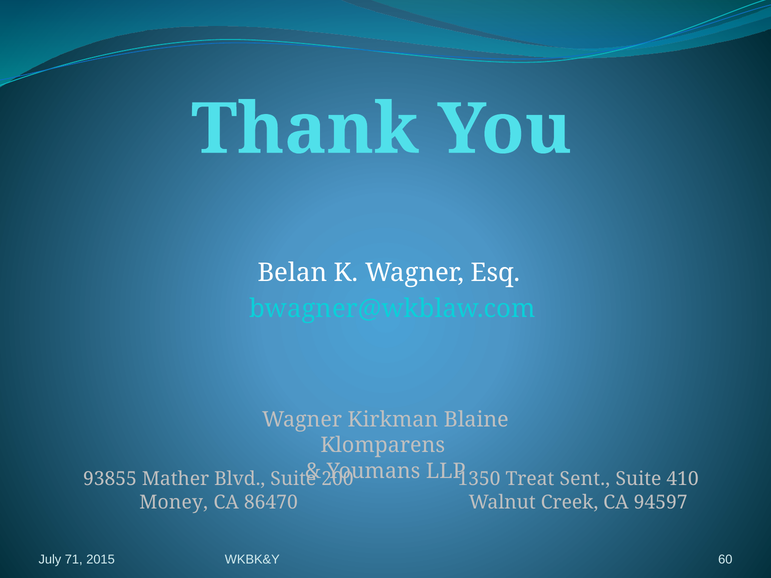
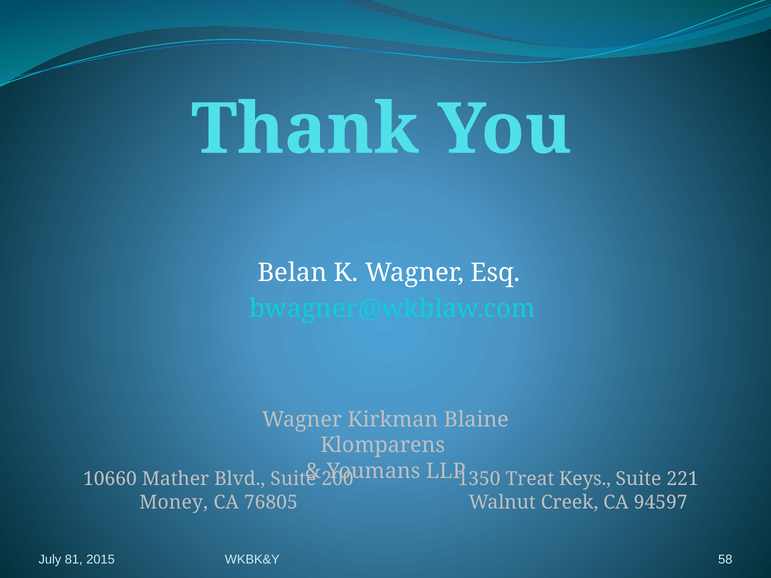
93855: 93855 -> 10660 (110, 479)
Sent: Sent -> Keys (585, 479)
410: 410 -> 221 (683, 479)
86470: 86470 -> 76805 (271, 502)
71: 71 -> 81 (74, 560)
60: 60 -> 58 (725, 560)
